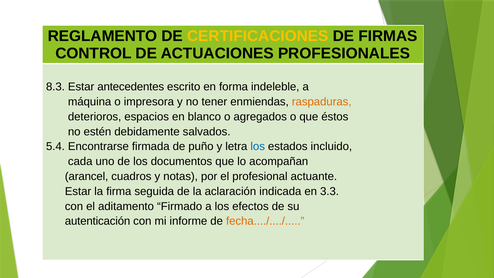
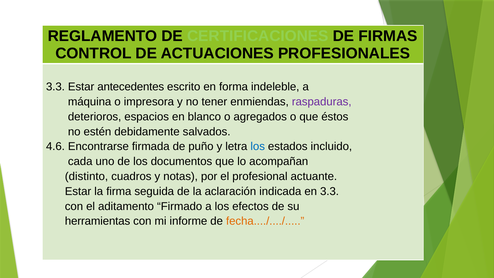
CERTIFICACIONES colour: yellow -> light green (258, 36)
8.3: 8.3 -> 3.3 (55, 87)
raspaduras colour: orange -> purple (322, 102)
5.4: 5.4 -> 4.6 (55, 146)
arancel: arancel -> distinto (87, 176)
autenticación: autenticación -> herramientas (98, 221)
